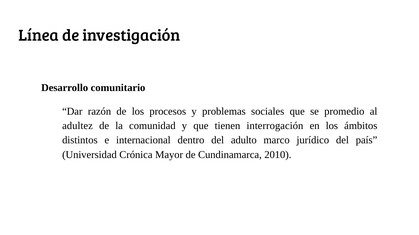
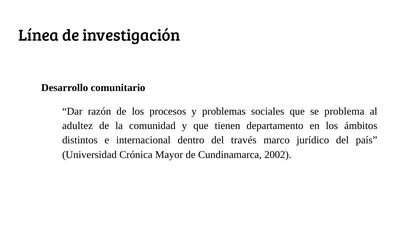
promedio: promedio -> problema (344, 112)
interrogación: interrogación -> departamento (275, 126)
adulto: adulto -> través (244, 141)
2010: 2010 -> 2002 (278, 155)
